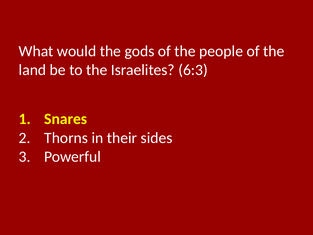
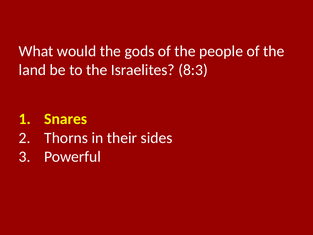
6:3: 6:3 -> 8:3 (193, 70)
